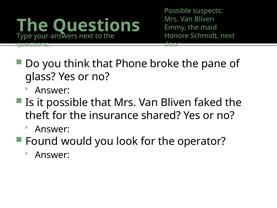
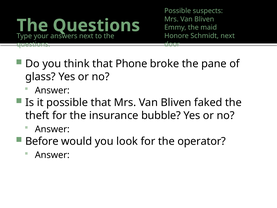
shared: shared -> bubble (161, 115)
Found: Found -> Before (42, 141)
